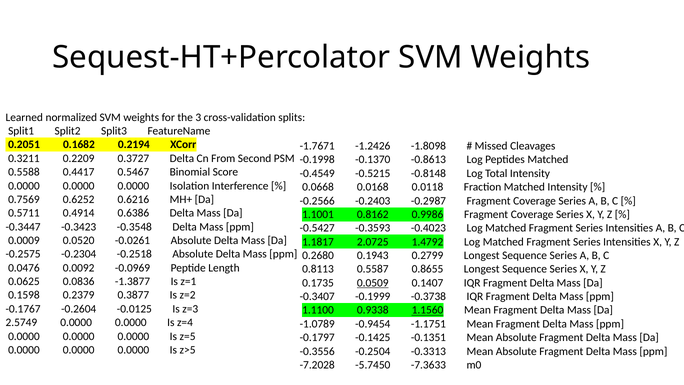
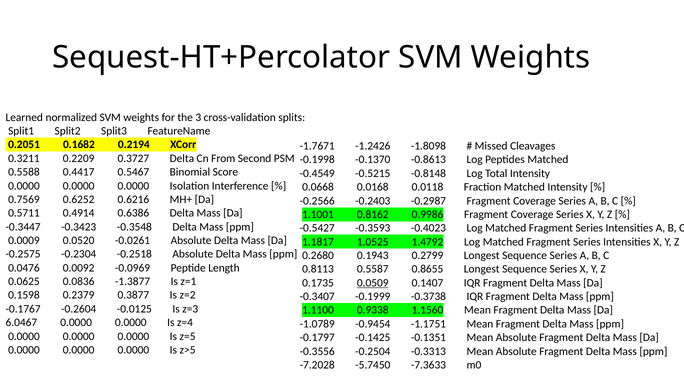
2.0725: 2.0725 -> 1.0525 (373, 242)
1.1560 underline: present -> none (427, 310)
2.5749: 2.5749 -> 6.0467 (21, 322)
